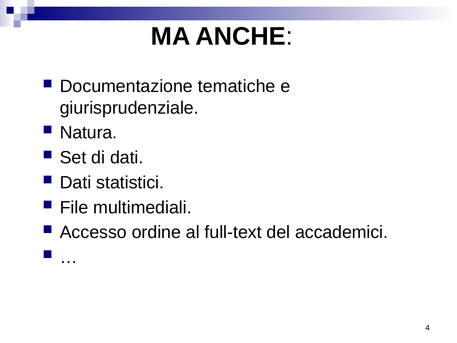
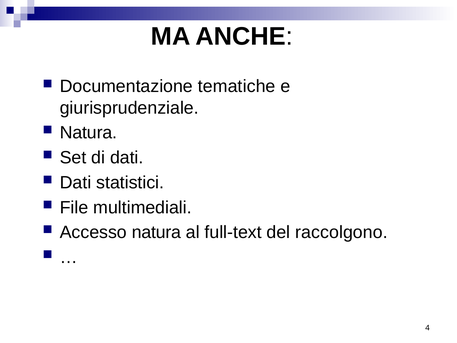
Accesso ordine: ordine -> natura (156, 232)
accademici: accademici -> raccolgono (341, 232)
